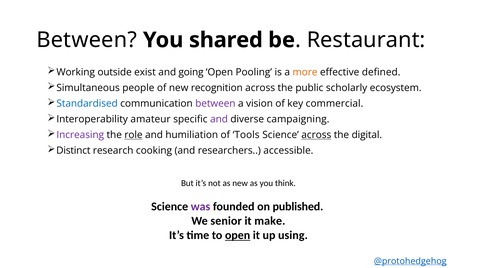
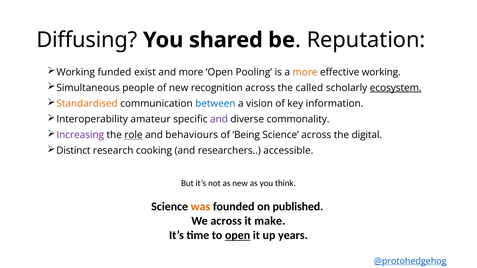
Between: Between -> Diffusing (87, 40)
Restaurant: Restaurant -> Reputation (366, 40)
outside: outside -> funded (115, 72)
and going: going -> more (191, 72)
effective defined: defined -> working (381, 72)
public: public -> called (309, 88)
ecosystem underline: none -> present (396, 88)
Standardised colour: blue -> orange (87, 104)
between colour: purple -> blue (215, 104)
commercial: commercial -> information (335, 104)
campaigning: campaigning -> commonality (298, 119)
humiliation: humiliation -> behaviours (192, 135)
Tools: Tools -> Being (246, 135)
across underline: present -> none (316, 135)
was colour: purple -> orange (201, 207)
We senior: senior -> across (226, 221)
using: using -> years (293, 235)
